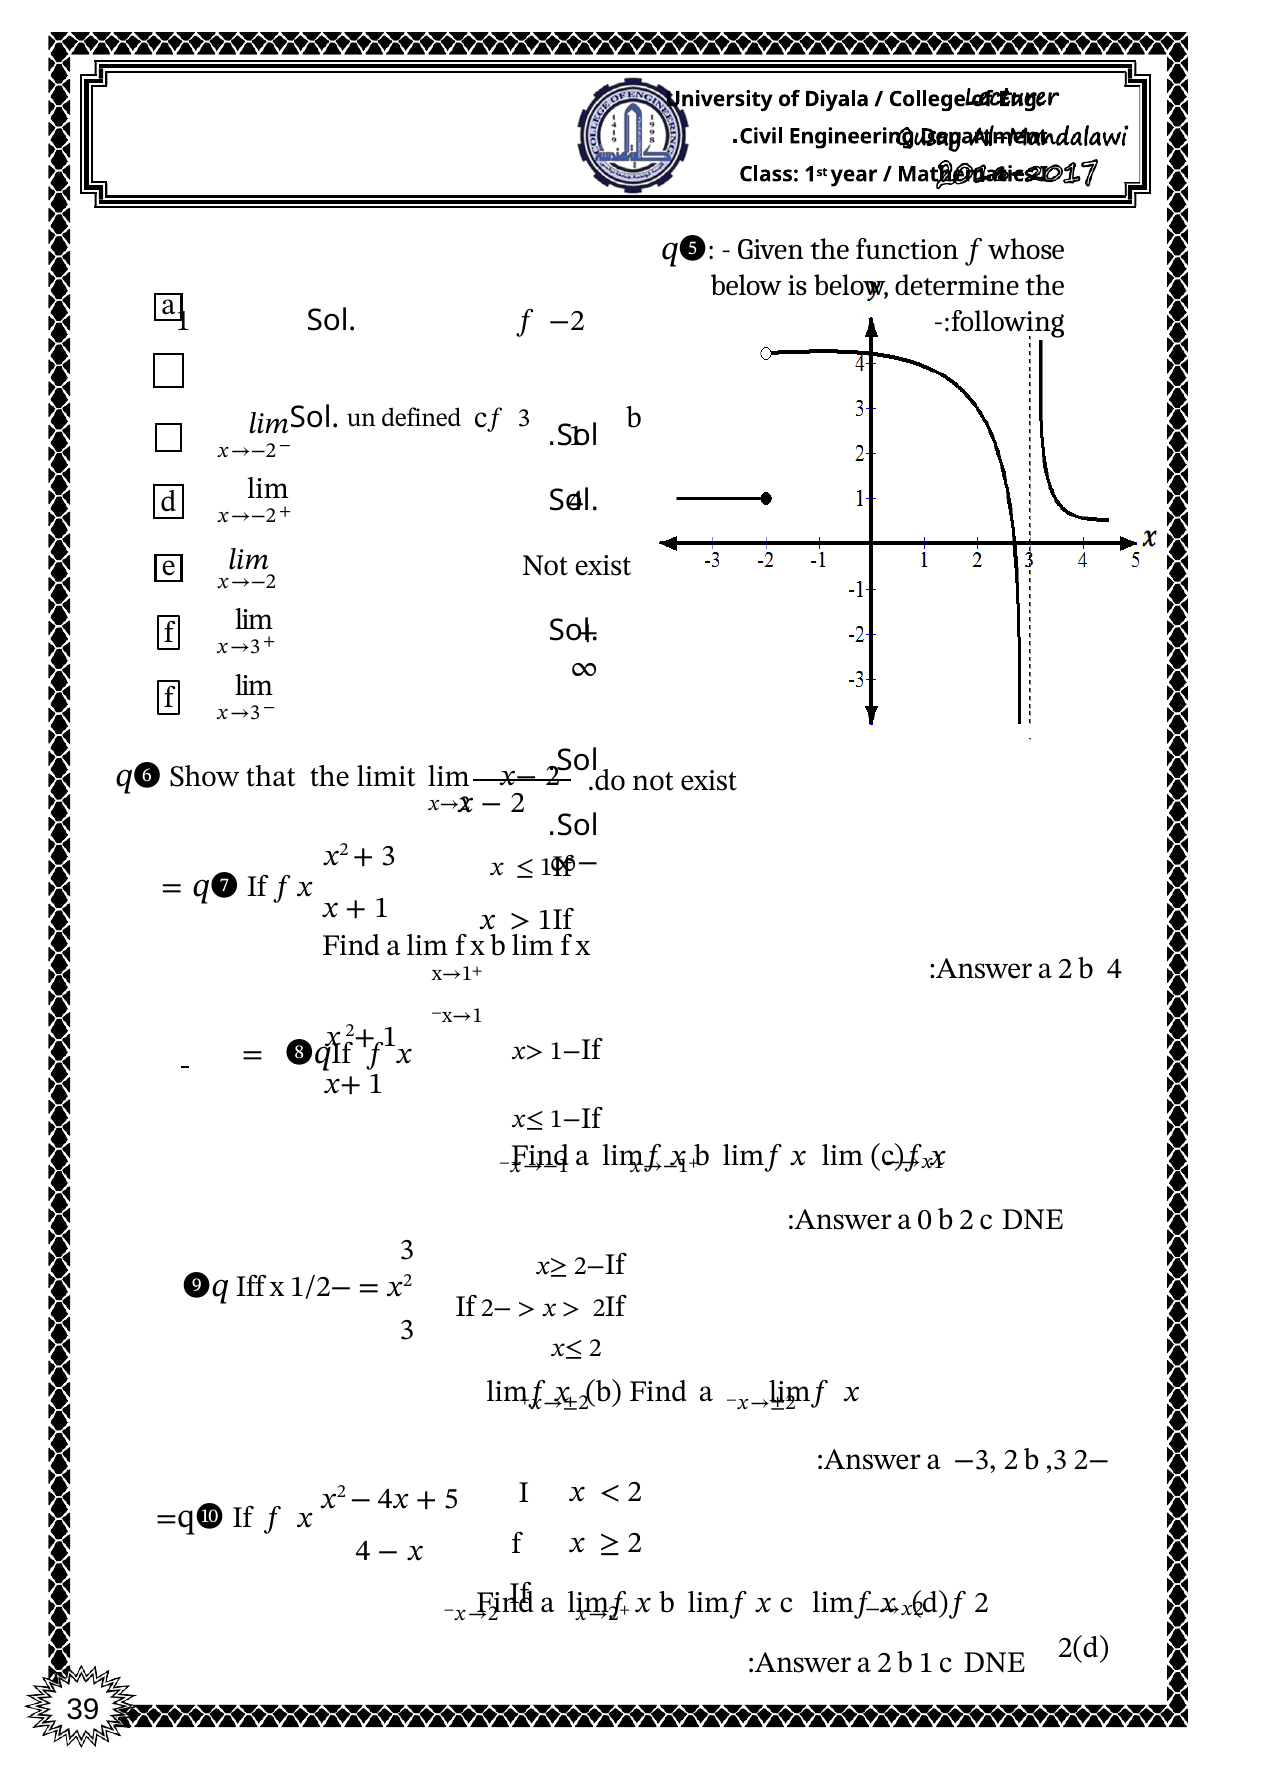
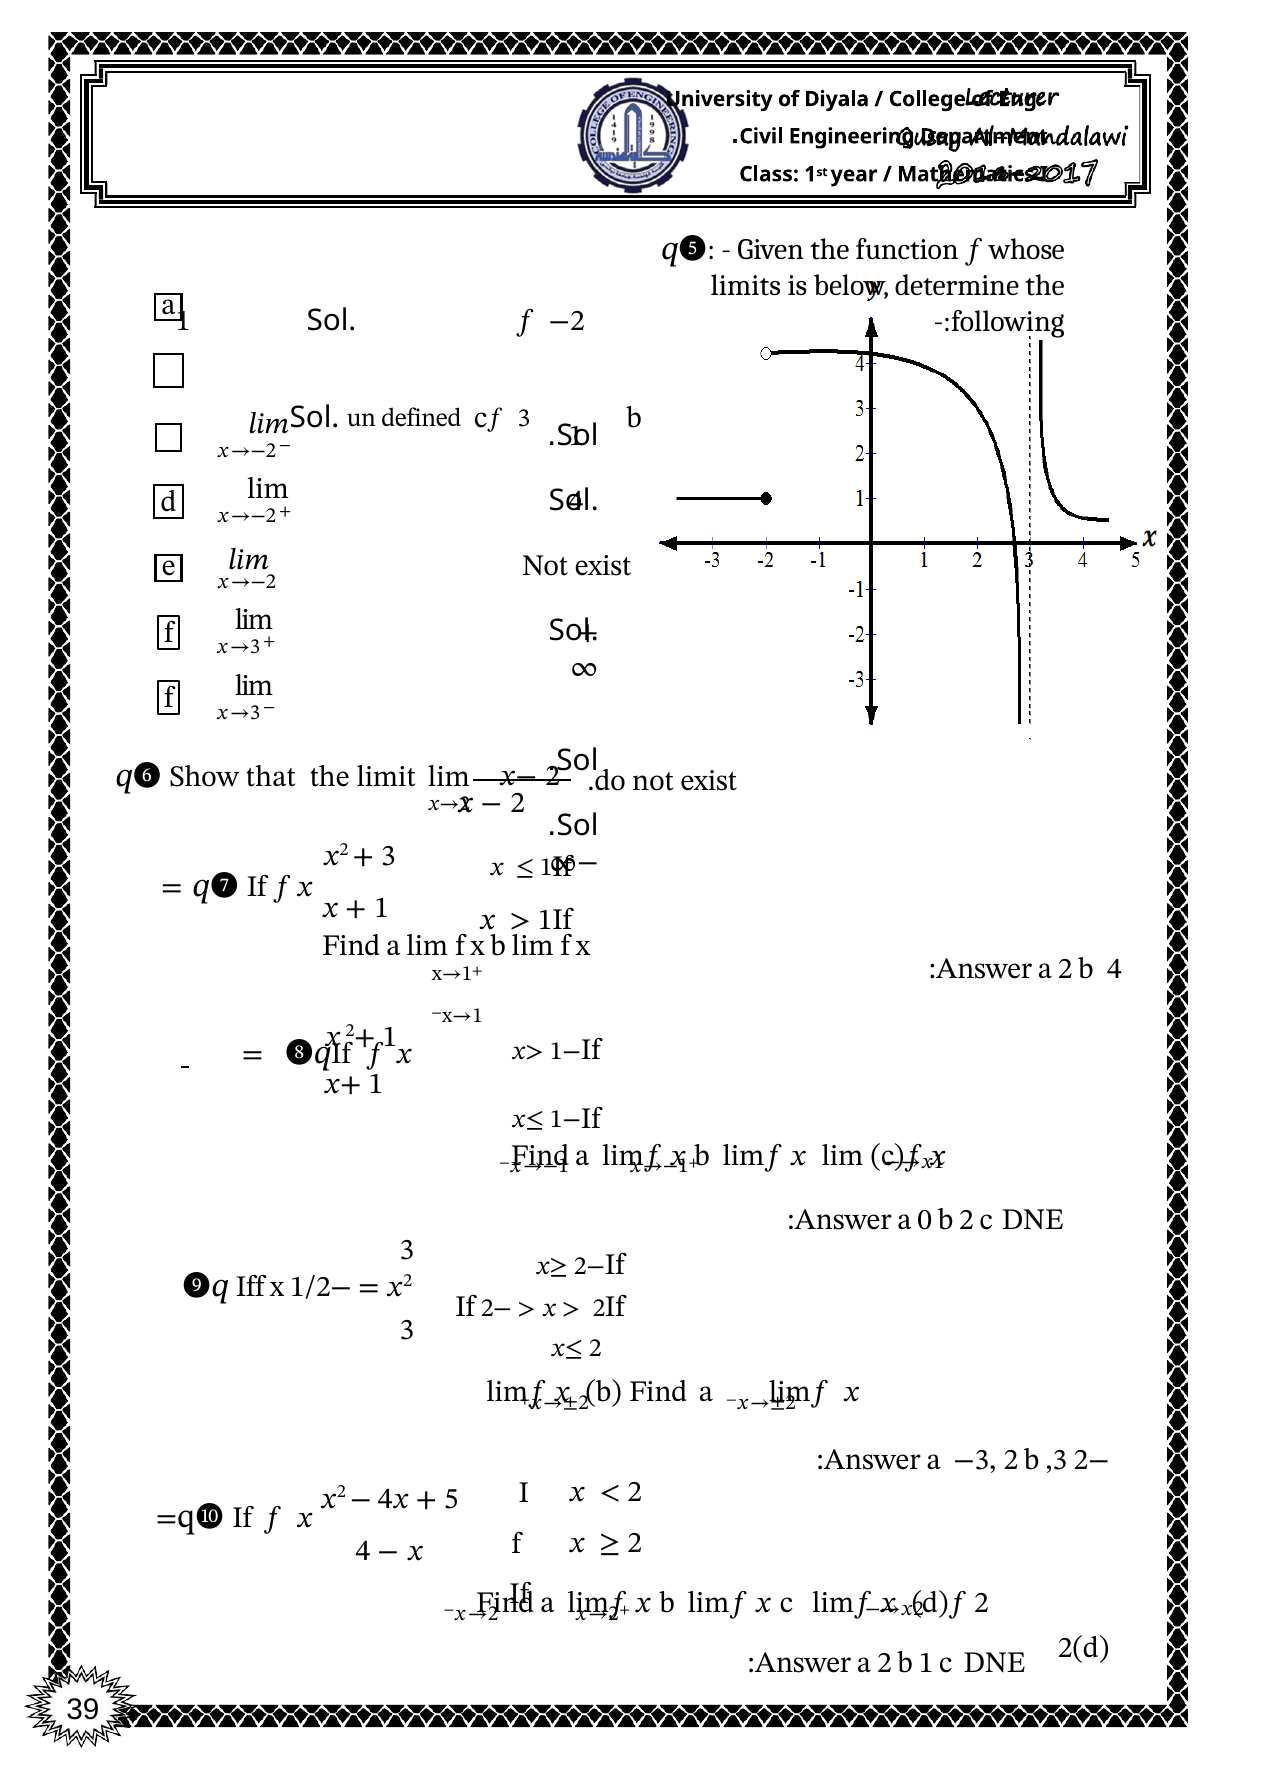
below: below -> limits (746, 286)
